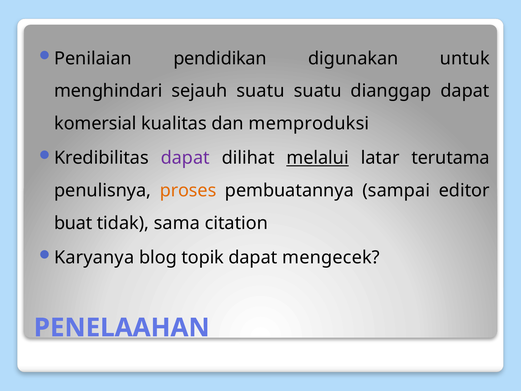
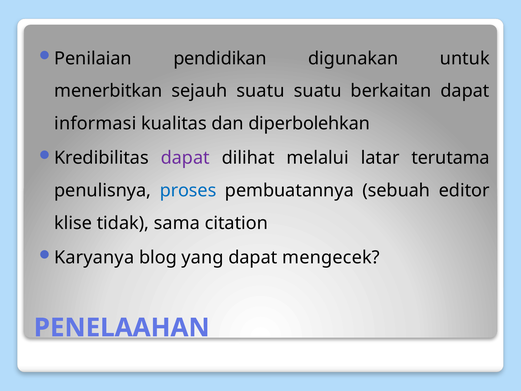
menghindari: menghindari -> menerbitkan (108, 91)
dianggap: dianggap -> berkaitan (391, 91)
komersial: komersial -> informasi (95, 124)
memproduksi: memproduksi -> diperbolehkan (309, 124)
melalui underline: present -> none (318, 158)
proses colour: orange -> blue (188, 190)
sampai: sampai -> sebuah (396, 190)
buat: buat -> klise (73, 223)
topik: topik -> yang (203, 257)
